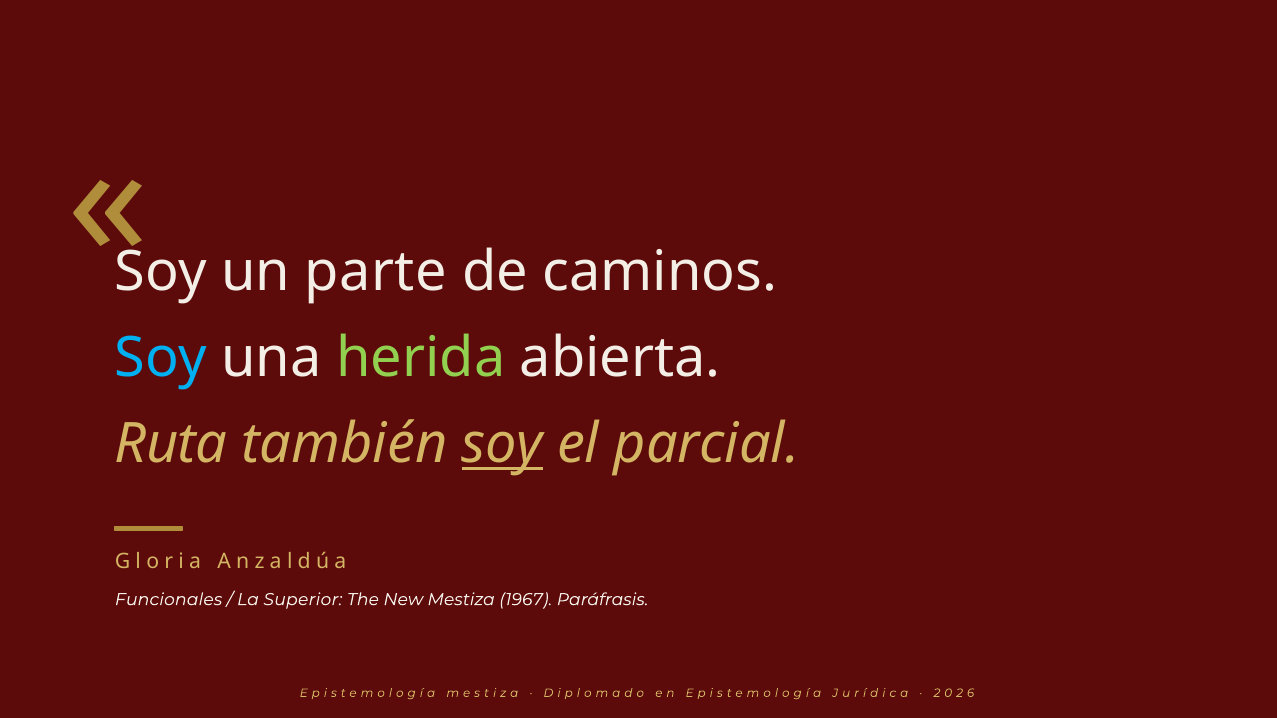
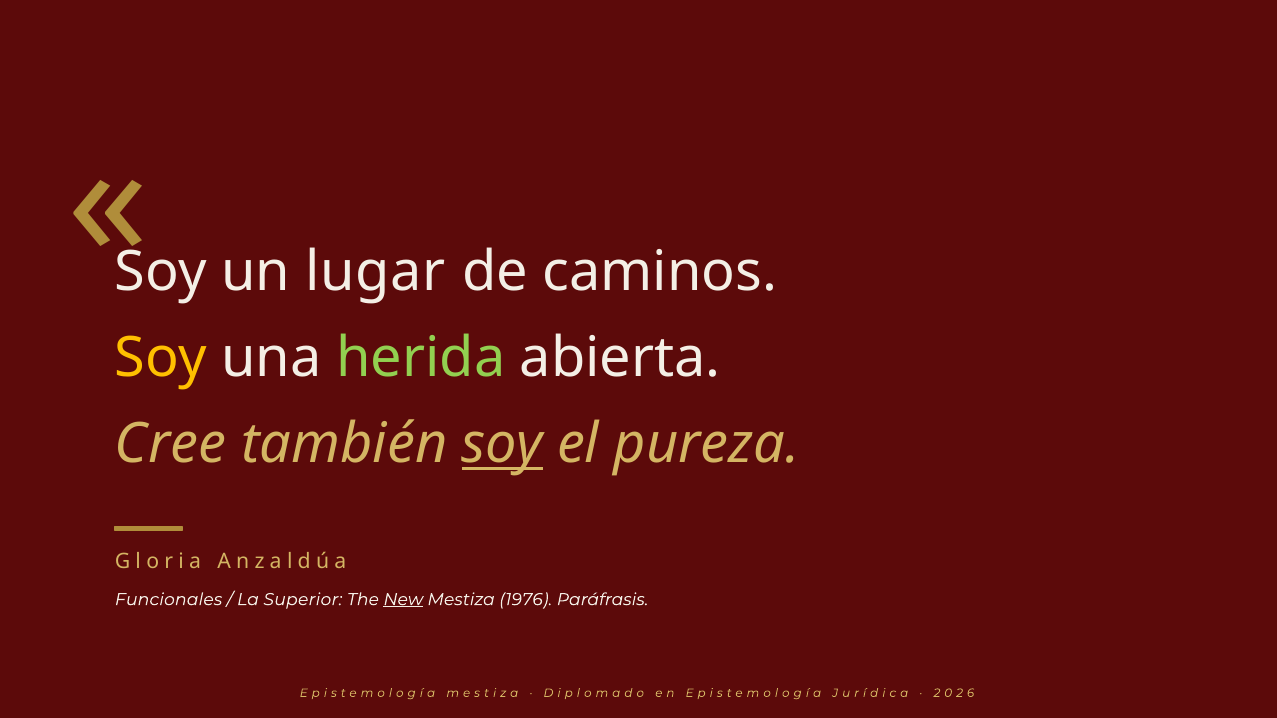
parte: parte -> lugar (376, 272)
Soy colour: light blue -> yellow (161, 358)
Ruta: Ruta -> Cree (171, 444)
parcial: parcial -> pureza (707, 444)
New underline: none -> present (403, 600)
1967: 1967 -> 1976 (526, 600)
